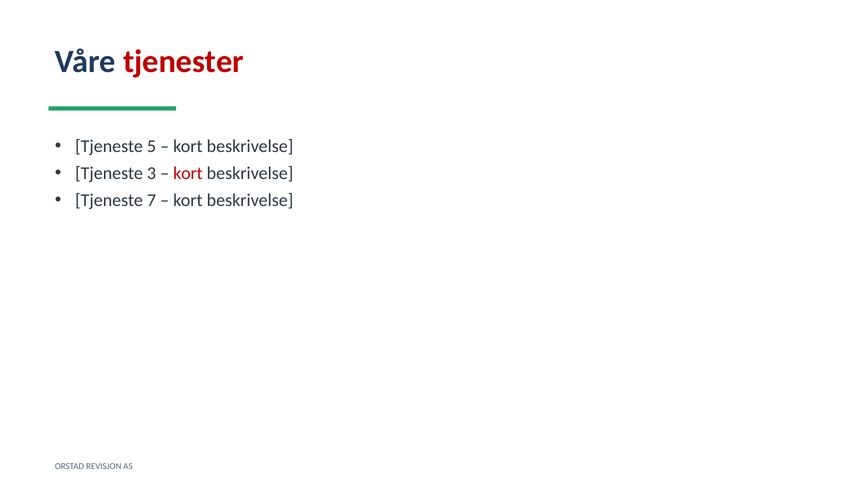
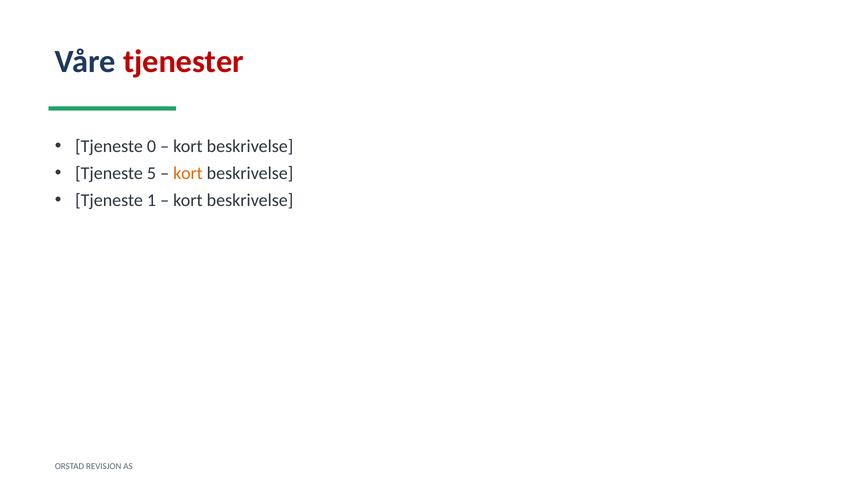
5: 5 -> 0 (151, 146)
3: 3 -> 5 (151, 173)
kort colour: red -> orange (188, 173)
7: 7 -> 1 (151, 200)
